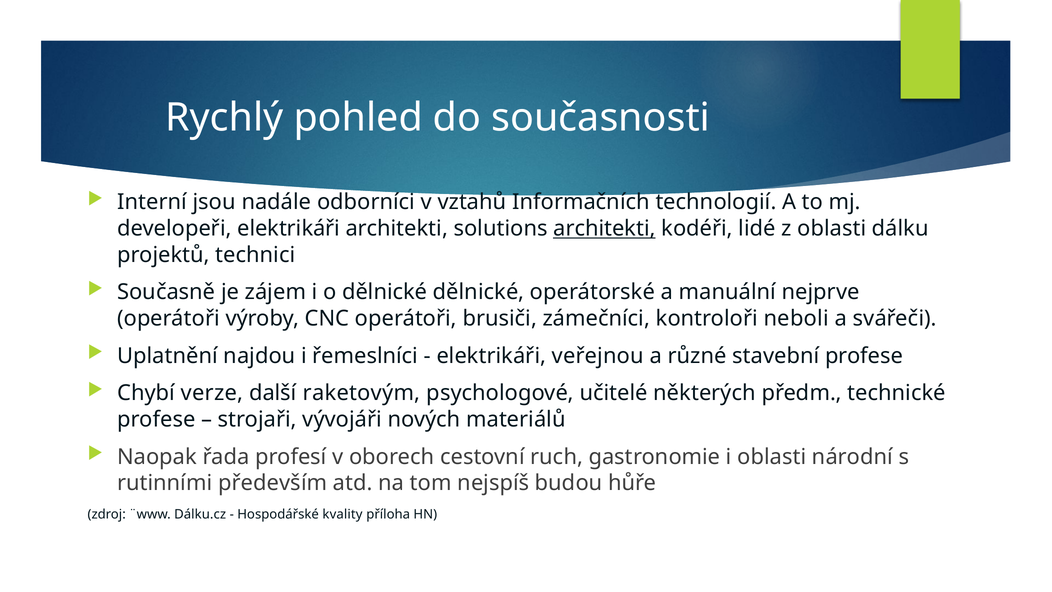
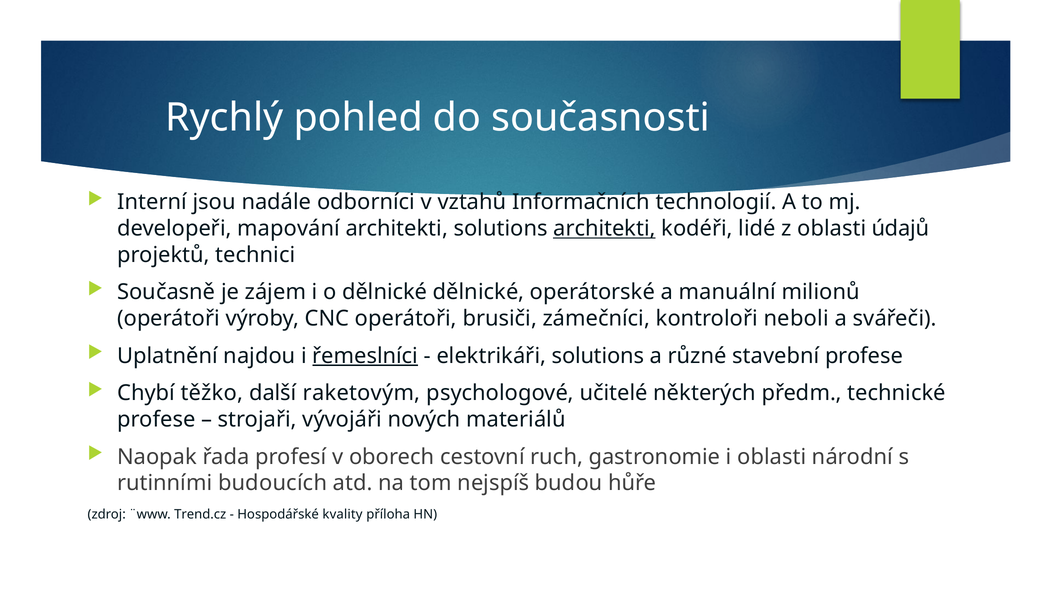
developeři elektrikáři: elektrikáři -> mapování (289, 228)
dálku: dálku -> údajů (900, 228)
nejprve: nejprve -> milionů (821, 292)
řemeslníci underline: none -> present (365, 356)
elektrikáři veřejnou: veřejnou -> solutions (598, 356)
verze: verze -> těžko (212, 393)
především: především -> budoucích (273, 483)
Dálku.cz: Dálku.cz -> Trend.cz (200, 514)
